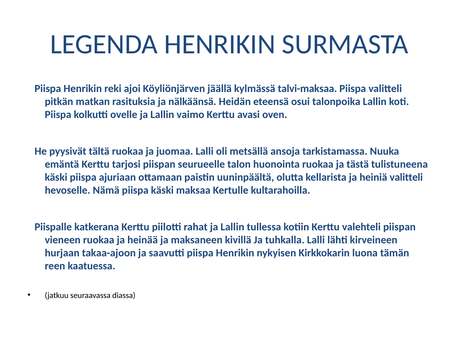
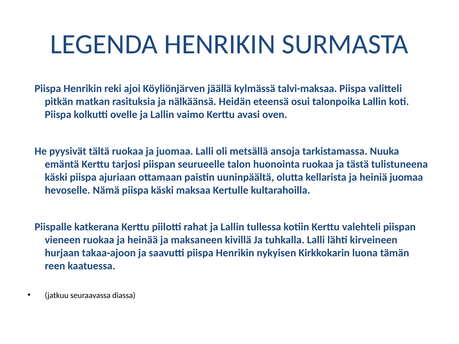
heiniä valitteli: valitteli -> juomaa (406, 177)
